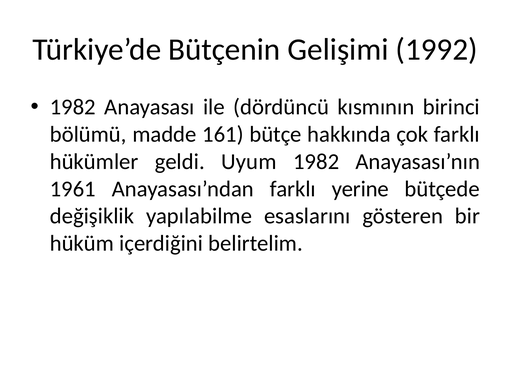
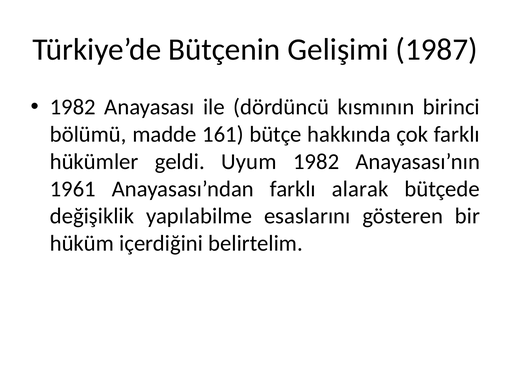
1992: 1992 -> 1987 (437, 49)
yerine: yerine -> alarak (360, 189)
